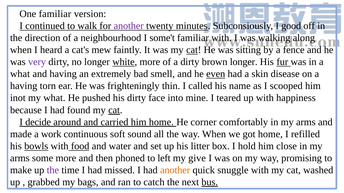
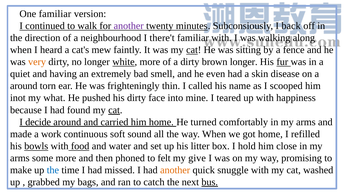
good: good -> back (291, 26)
some't: some't -> there't (162, 38)
very colour: purple -> orange (37, 62)
what: what -> quiet (20, 74)
even underline: present -> none (216, 74)
having: having -> around (24, 86)
corner: corner -> turned (204, 122)
left: left -> felt (164, 158)
the colour: purple -> blue (53, 170)
